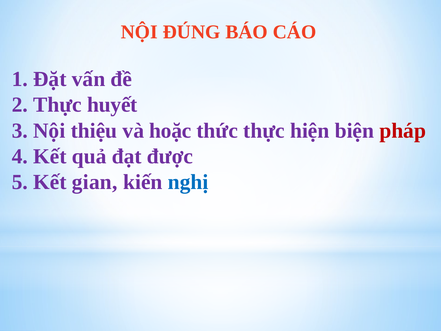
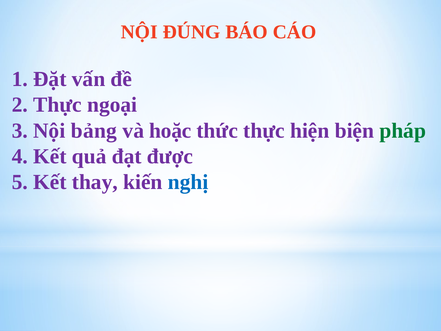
huyết: huyết -> ngoại (112, 105)
thiệu: thiệu -> bảng (94, 131)
pháp colour: red -> green (403, 131)
gian: gian -> thay (95, 182)
